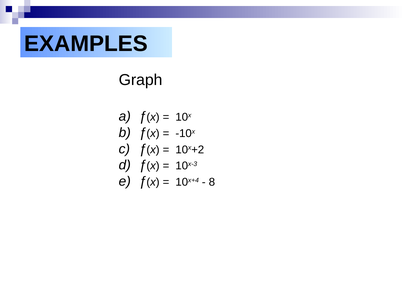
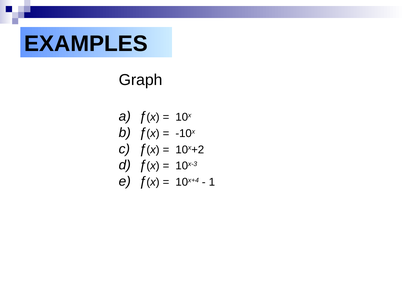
8: 8 -> 1 (212, 182)
